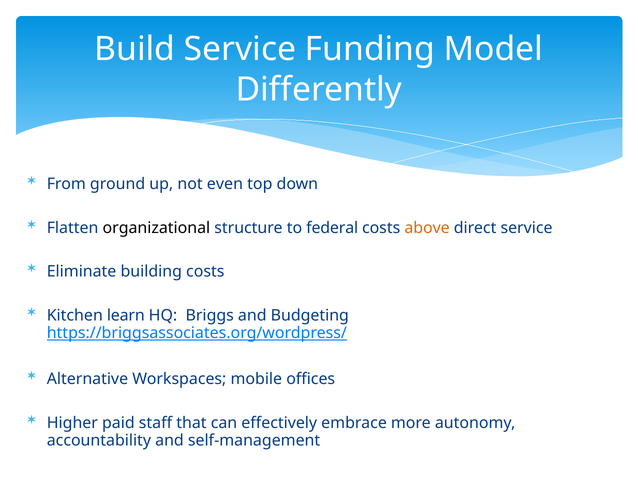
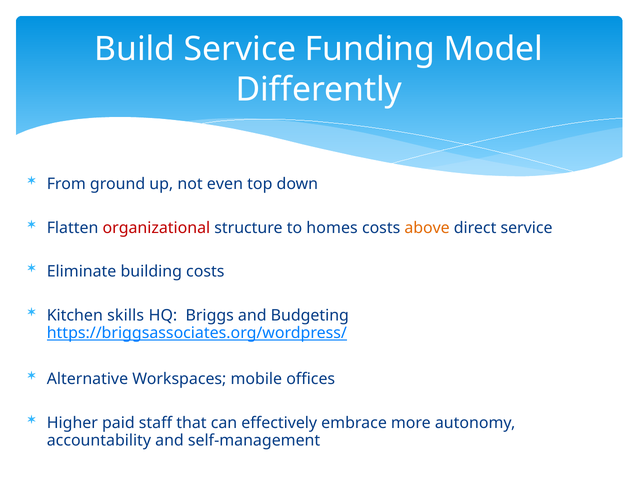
organizational colour: black -> red (156, 228)
federal: federal -> homes (332, 228)
learn: learn -> skills (126, 316)
